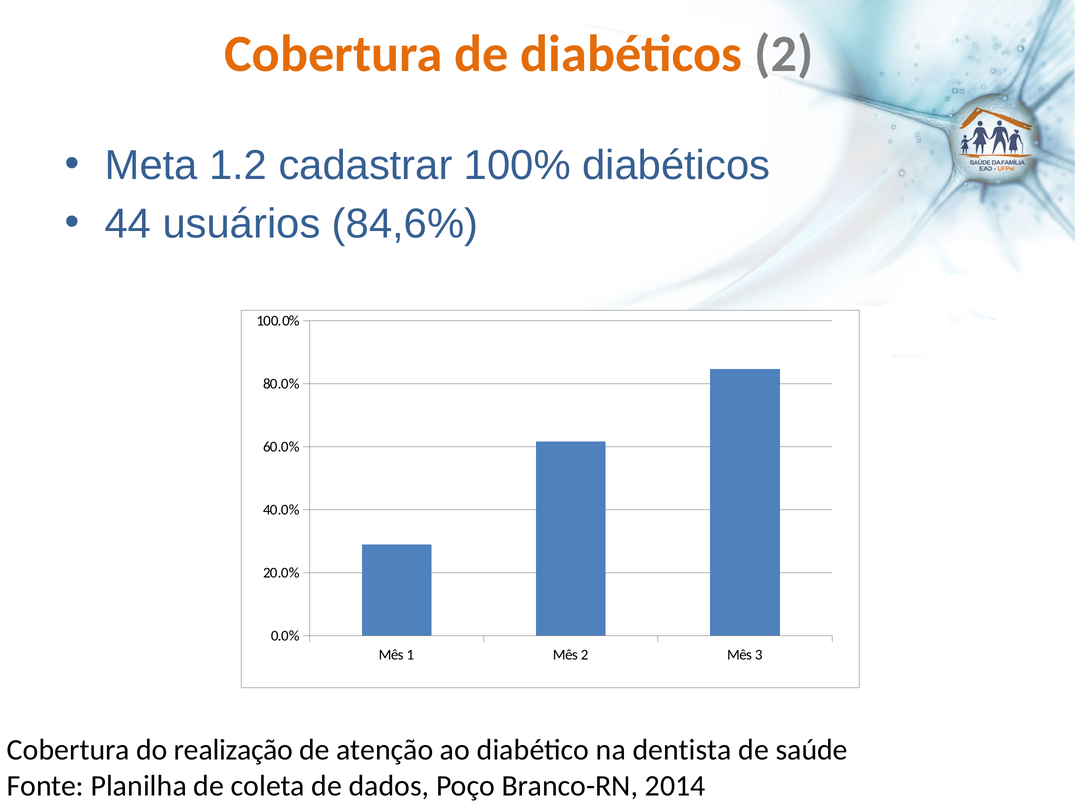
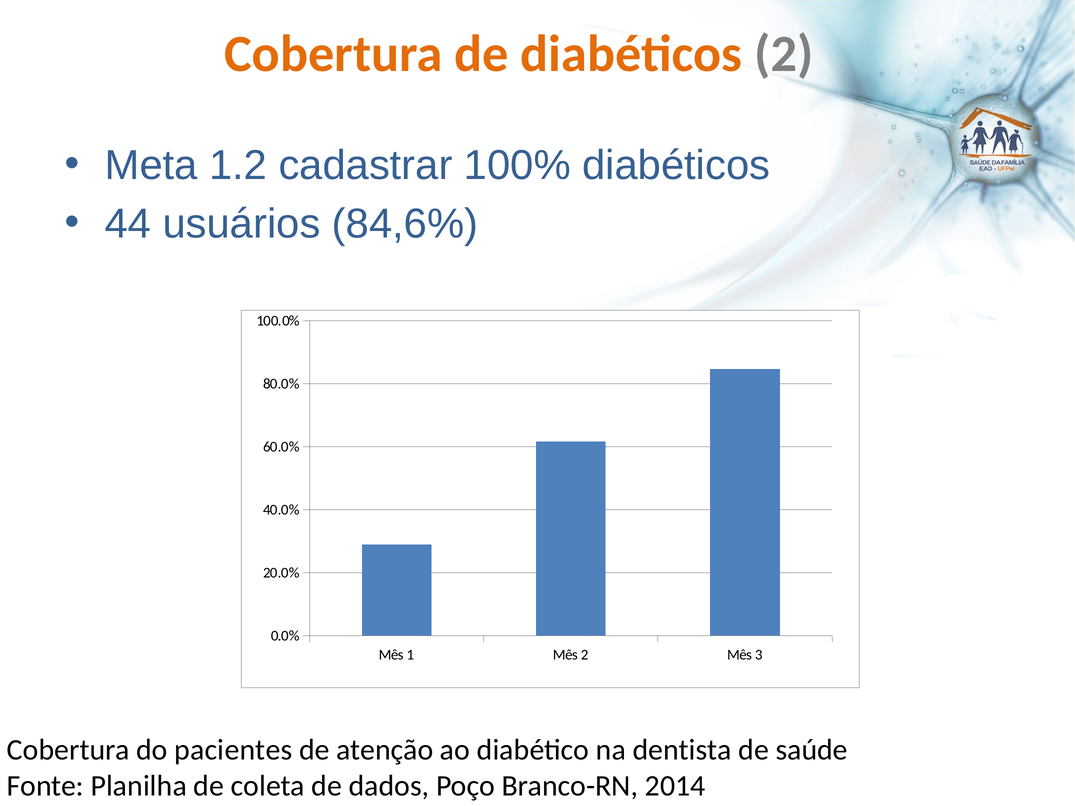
realização: realização -> pacientes (233, 750)
